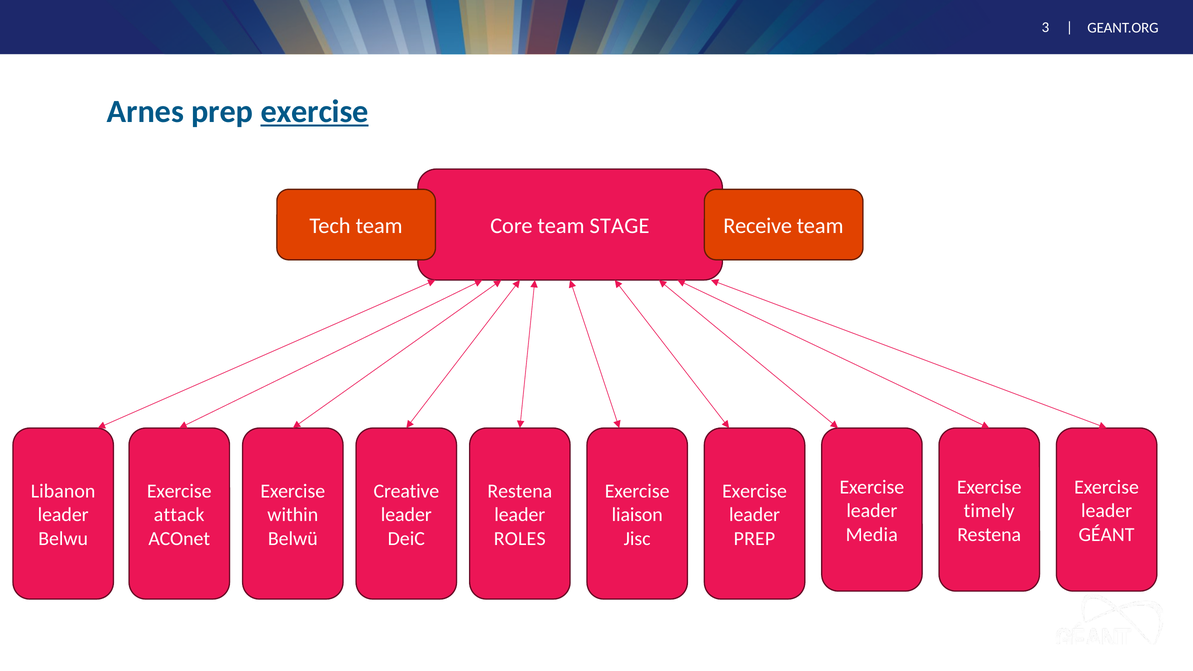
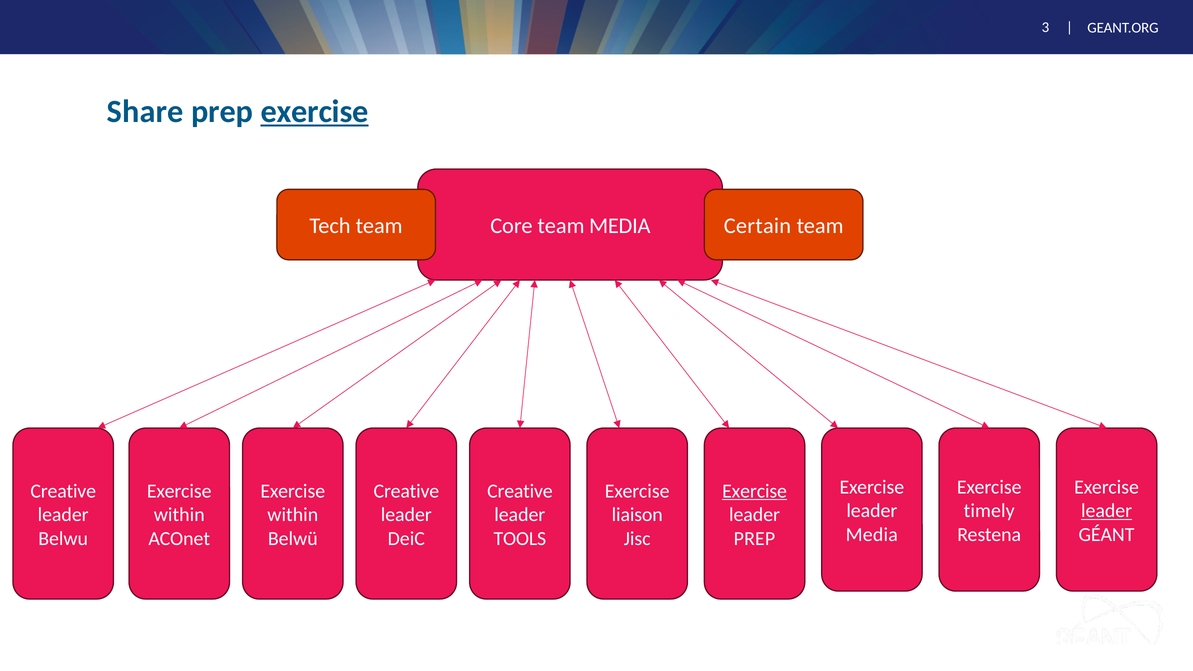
Arnes: Arnes -> Share (145, 112)
team STAGE: STAGE -> MEDIA (620, 226)
Receive: Receive -> Certain (757, 226)
Libanon: Libanon -> Creative (63, 491)
Restena: Restena -> Creative (520, 491)
Exercise underline: none -> present (755, 491)
leader underline: none -> present (1107, 511)
attack: attack -> within (179, 515)
ROLES: ROLES -> TOOLS (520, 539)
